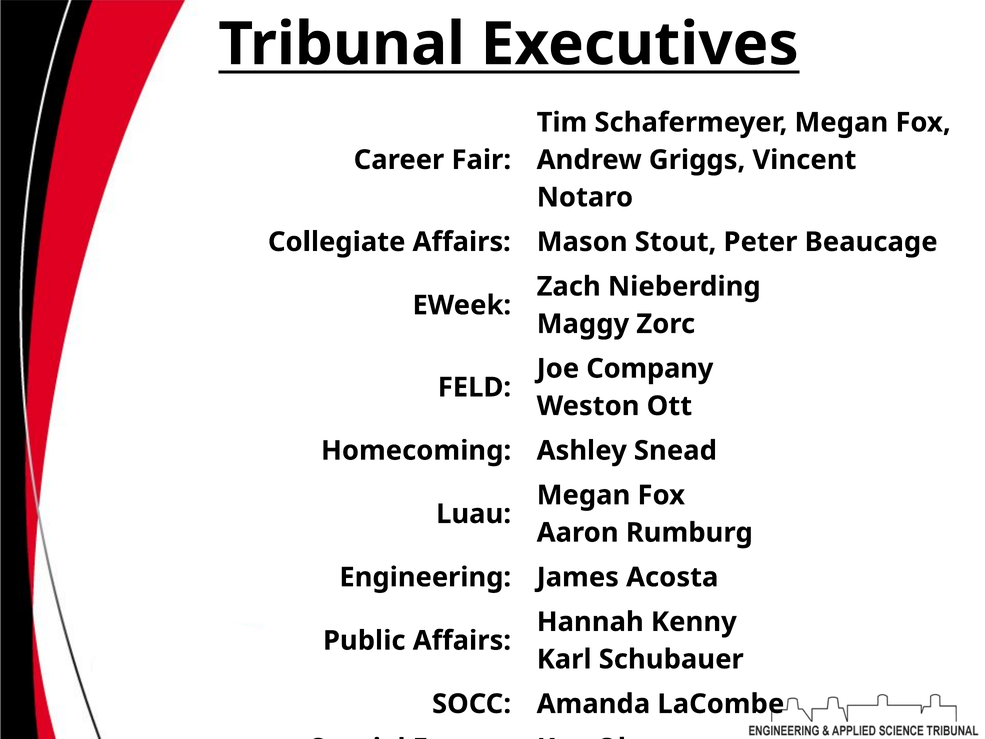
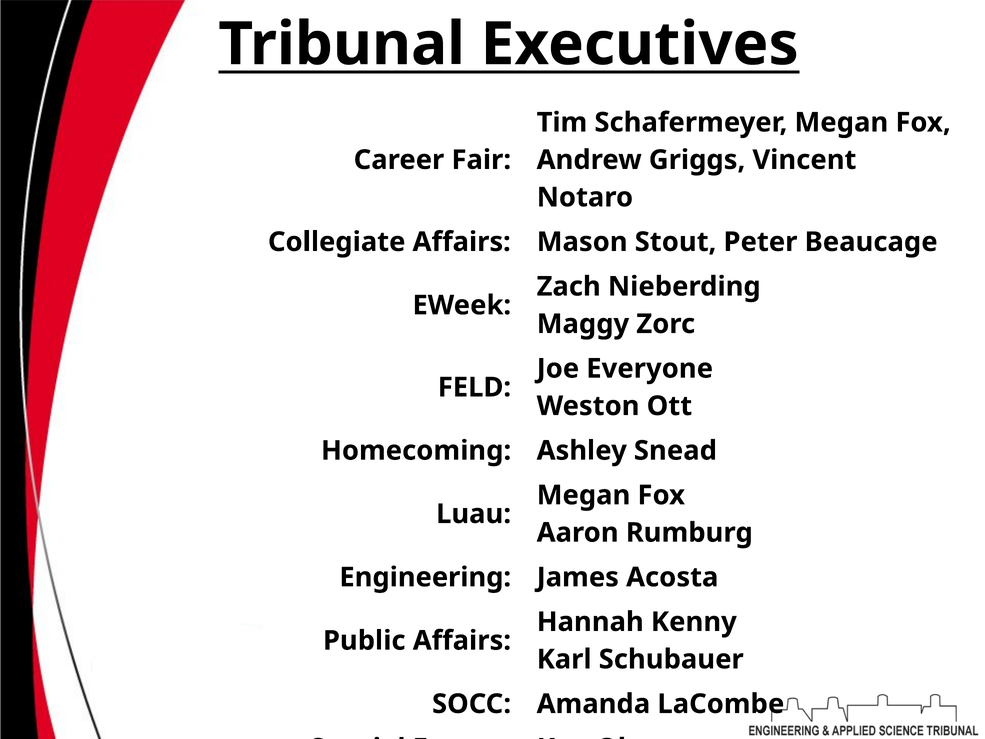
Company: Company -> Everyone (650, 368)
